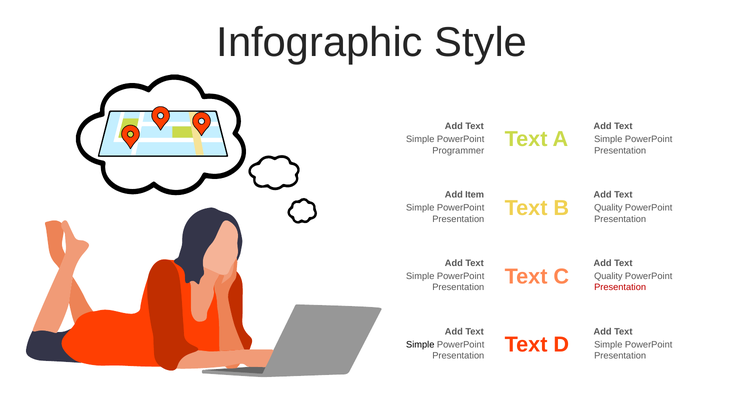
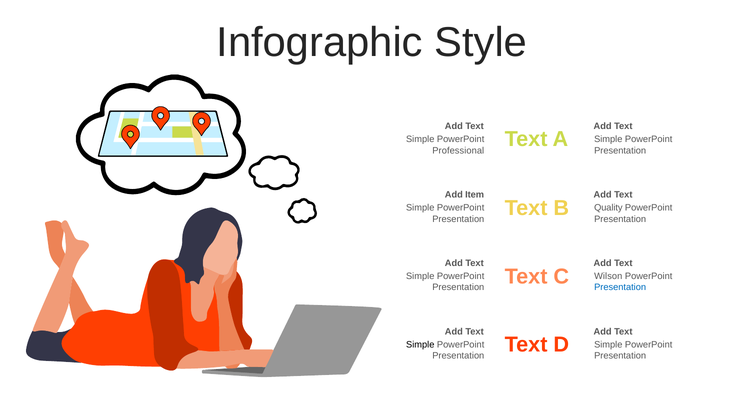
Programmer: Programmer -> Professional (458, 151)
Quality: Quality -> Wilson (608, 277)
Presentation colour: red -> blue (620, 288)
